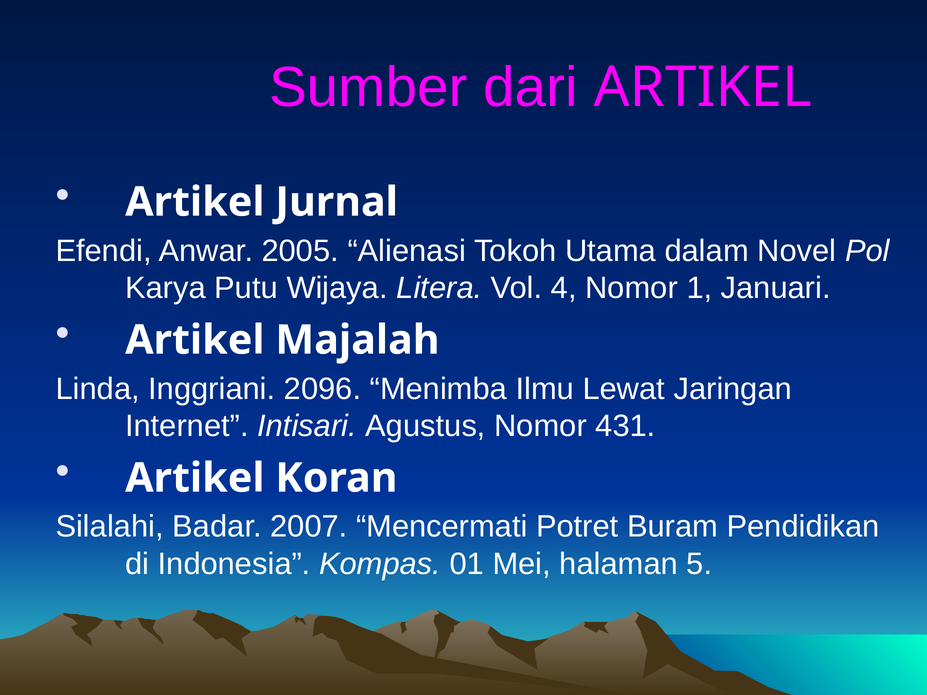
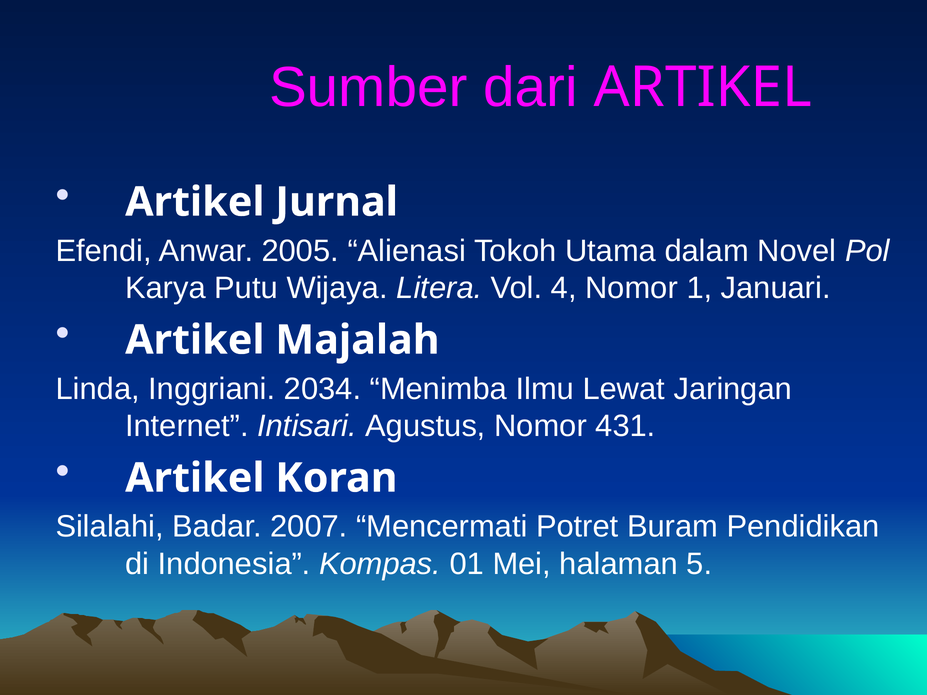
2096: 2096 -> 2034 (323, 389)
